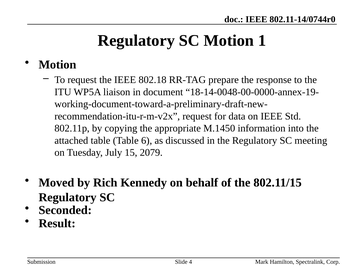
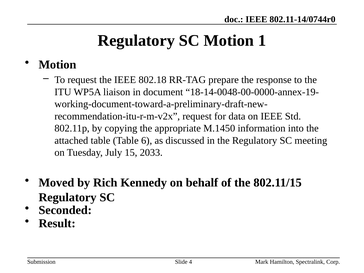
2079: 2079 -> 2033 (151, 153)
